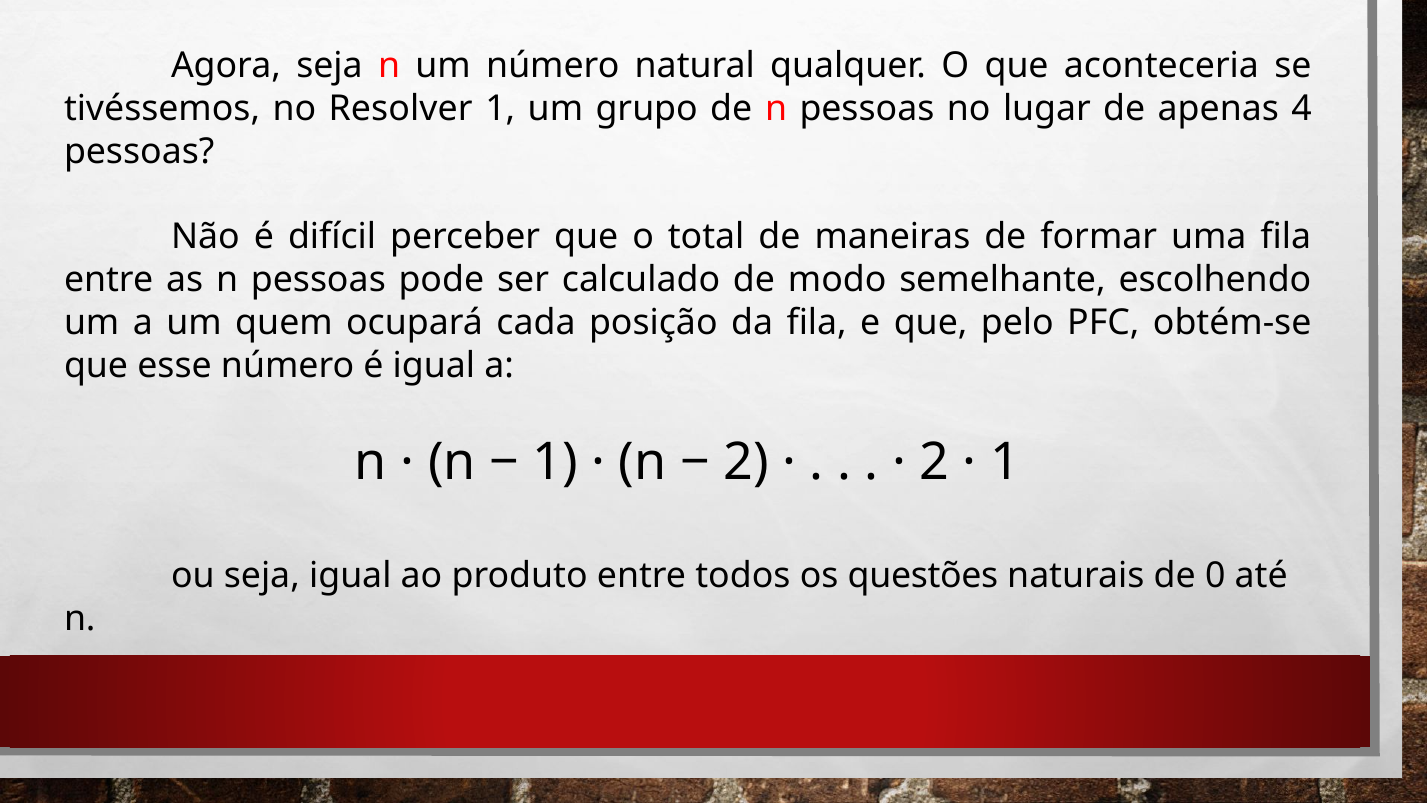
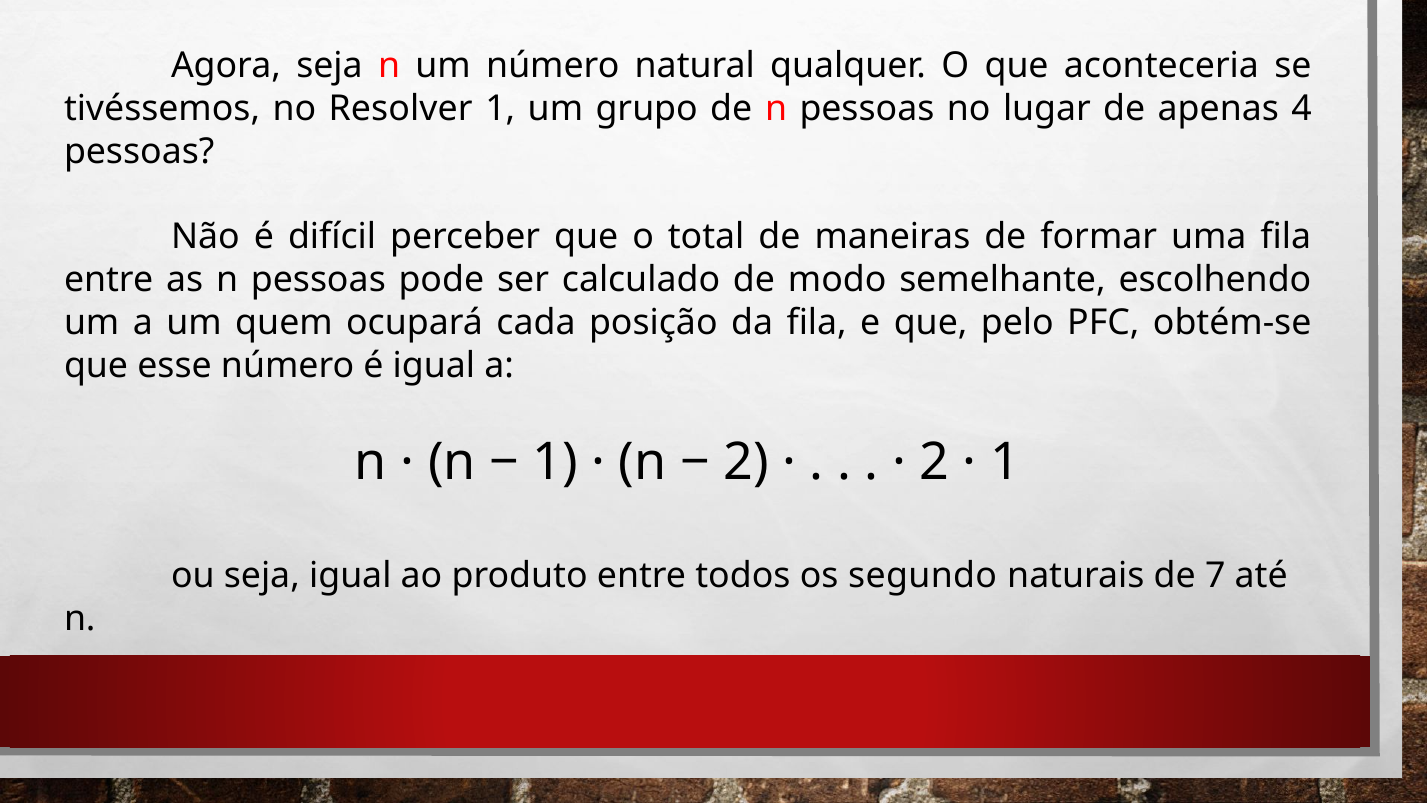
questões: questões -> segundo (923, 576)
0: 0 -> 7 (1215, 576)
